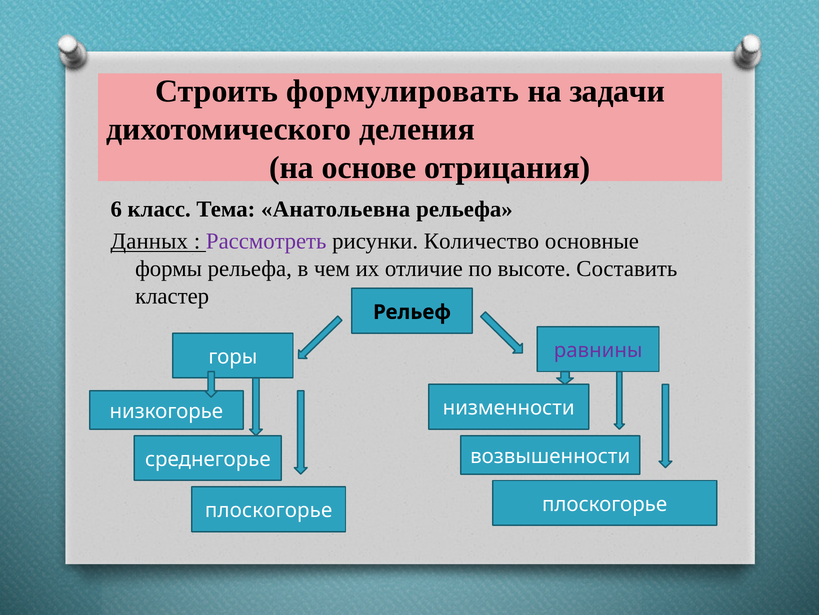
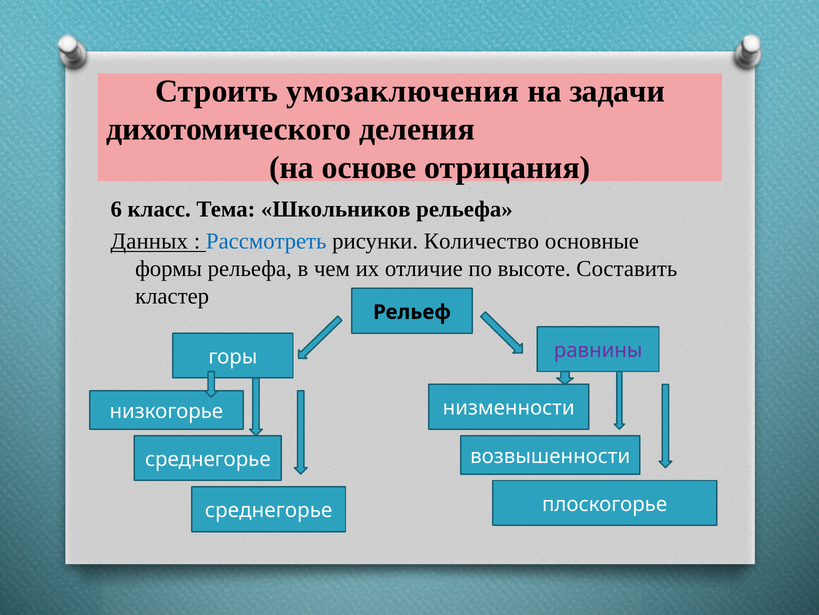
формулировать: формулировать -> умозаключения (403, 91)
Анатольевна: Анатольевна -> Школьников (336, 209)
Рассмотреть colour: purple -> blue (266, 241)
плоскогорье: плоскогорье -> среднегорье (269, 510)
